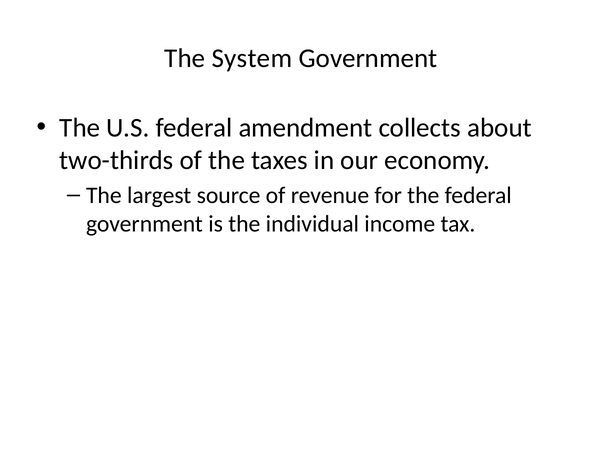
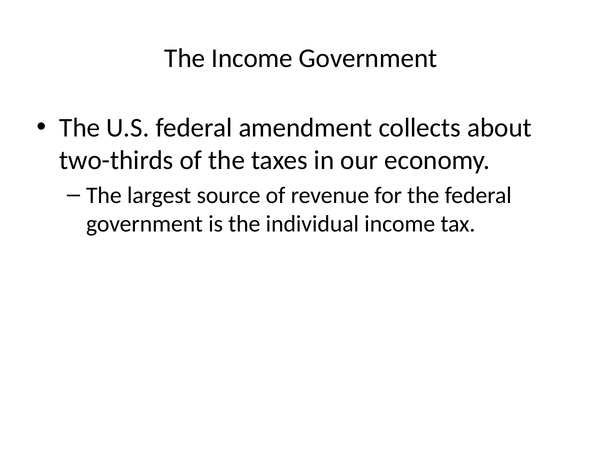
The System: System -> Income (252, 58)
